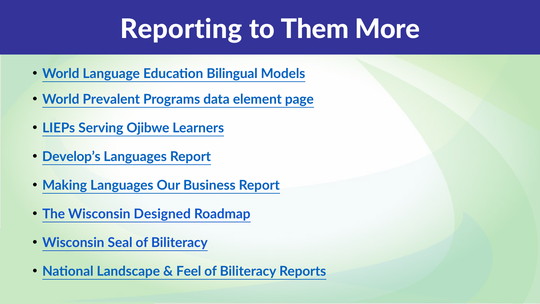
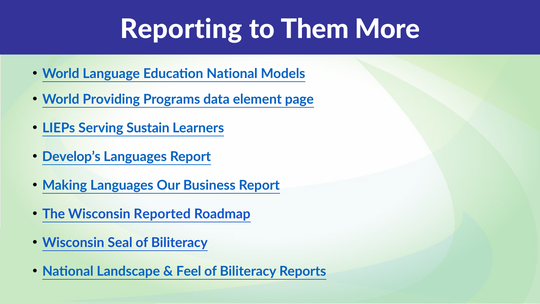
Education Bilingual: Bilingual -> National (232, 74)
Prevalent: Prevalent -> Providing (111, 99)
Ojibwe: Ojibwe -> Sustain (148, 128)
Designed: Designed -> Reported (162, 214)
